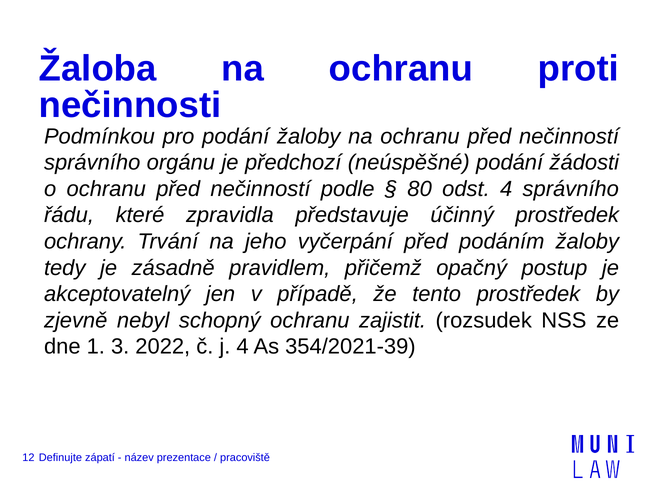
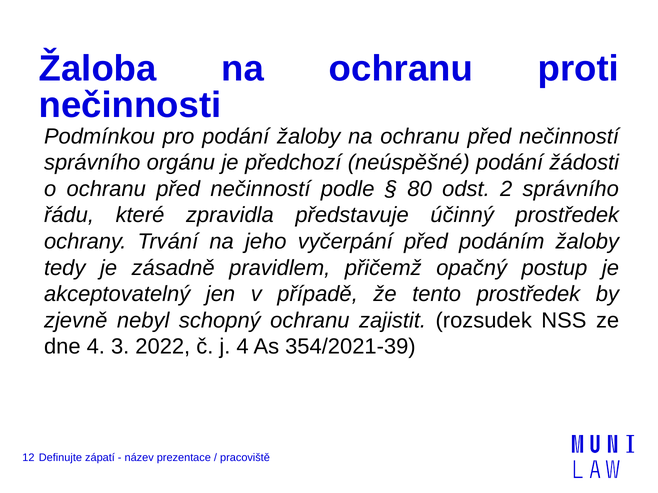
odst 4: 4 -> 2 (506, 189)
dne 1: 1 -> 4 (96, 347)
